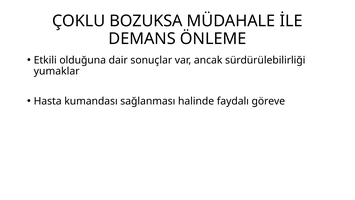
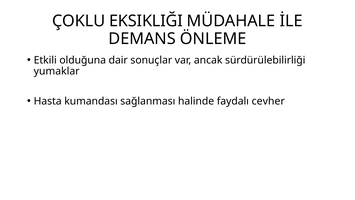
BOZUKSA: BOZUKSA -> EKSIKLIĞI (146, 21)
göreve: göreve -> cevher (268, 101)
